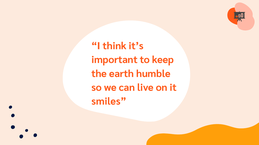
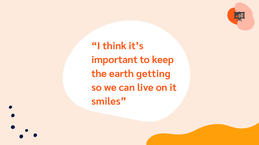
humble: humble -> getting (153, 74)
